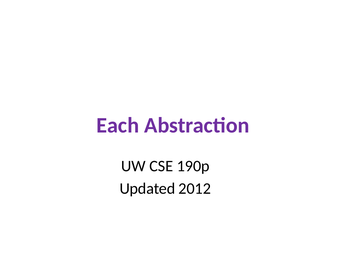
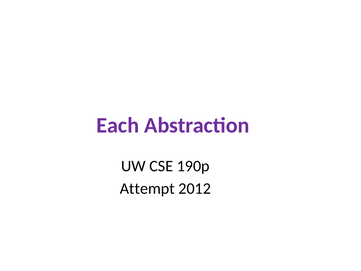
Updated: Updated -> Attempt (147, 188)
